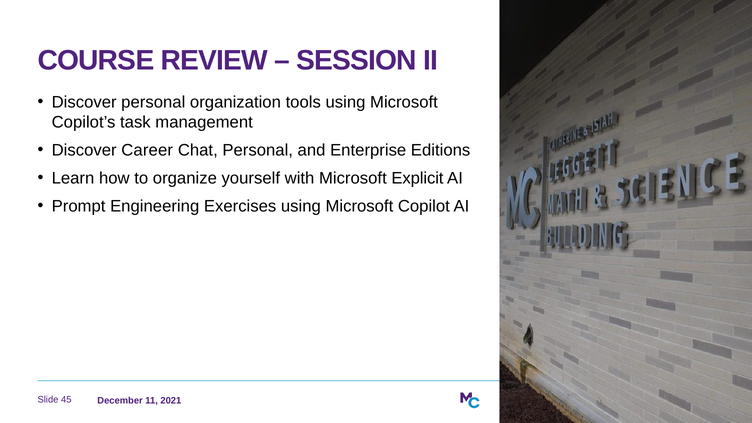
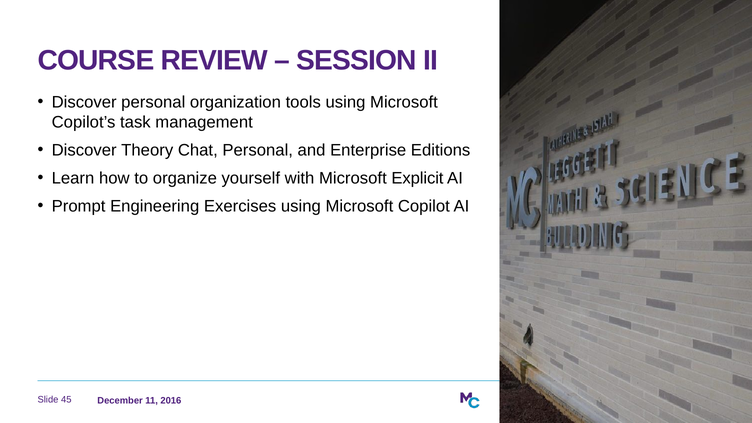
Career: Career -> Theory (147, 150)
2021: 2021 -> 2016 (171, 401)
